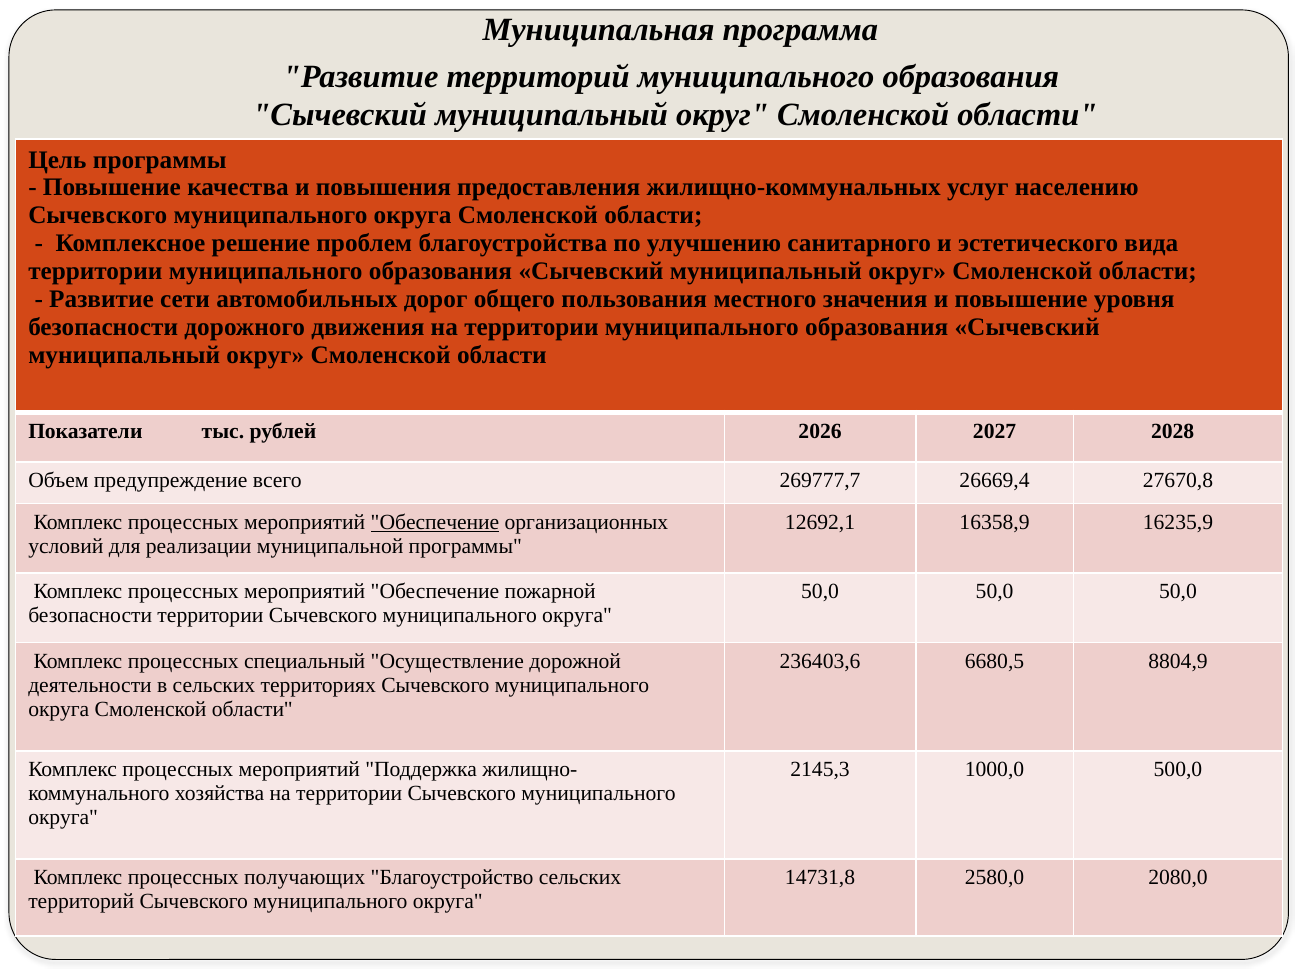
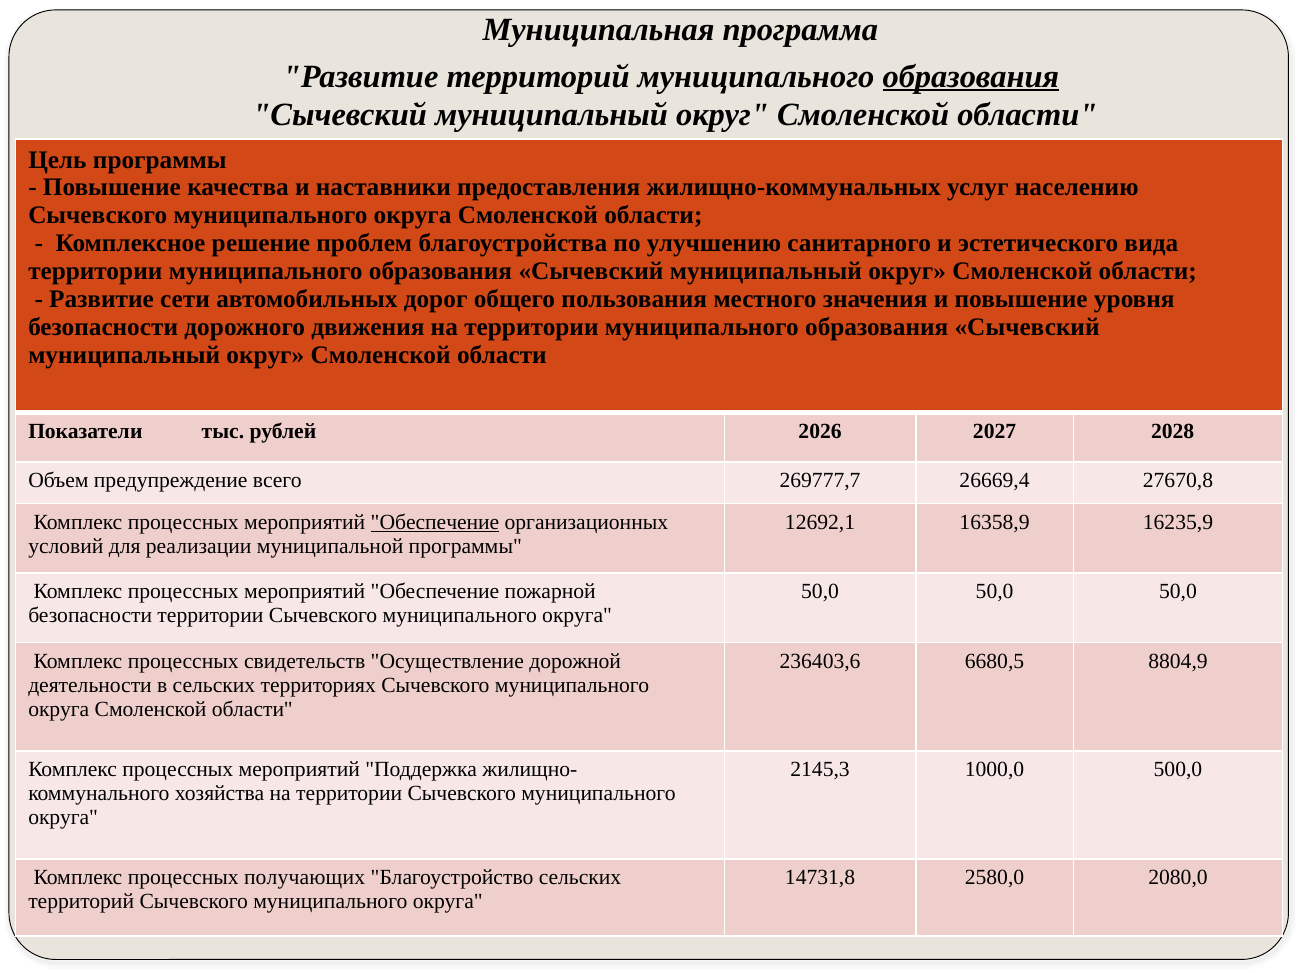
образования underline: none -> present (971, 76)
повышения: повышения -> наставники (383, 188)
специальный: специальный -> свидетельств (305, 662)
